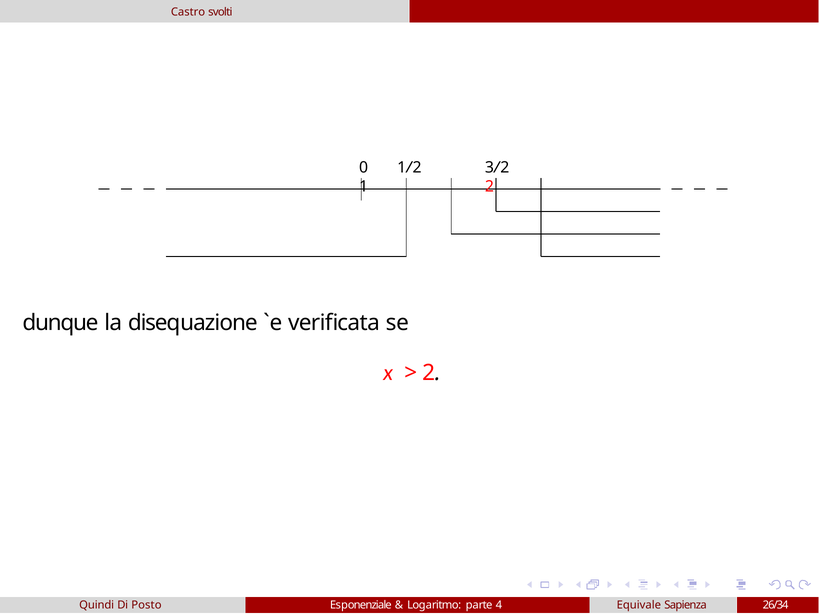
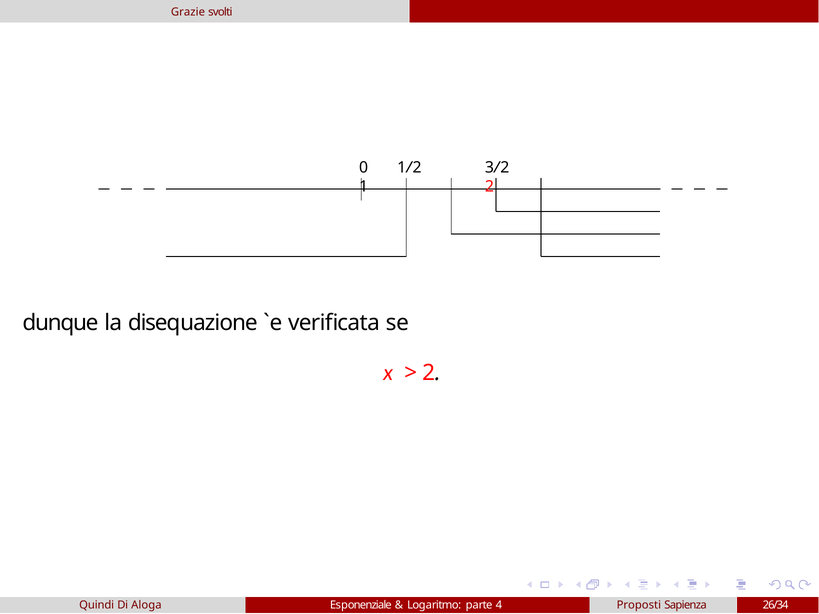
Castro: Castro -> Grazie (188, 12)
Posto: Posto -> Aloga (146, 606)
Equivale: Equivale -> Proposti (639, 606)
